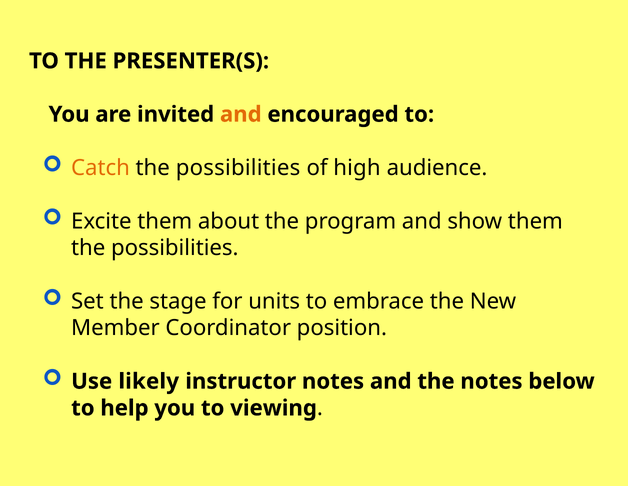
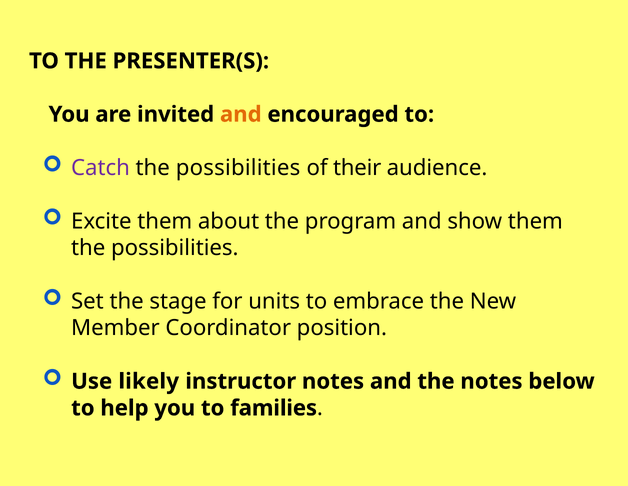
Catch colour: orange -> purple (100, 168)
high: high -> their (357, 168)
viewing: viewing -> families (274, 407)
